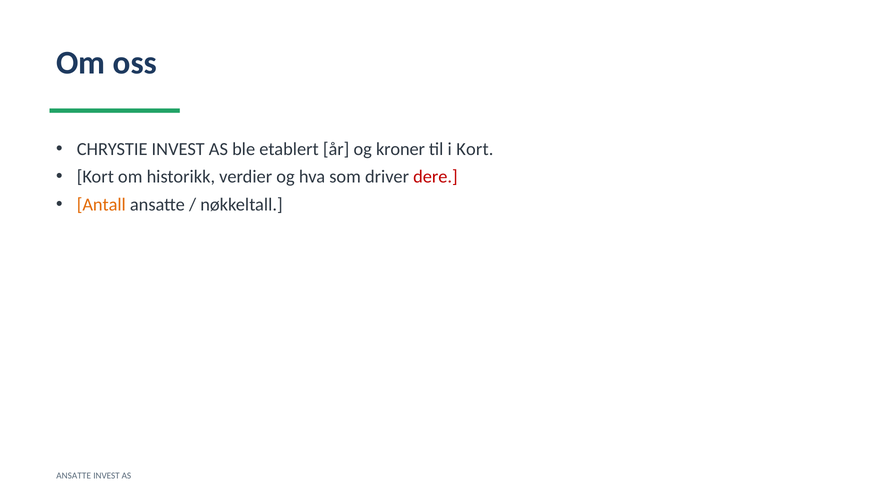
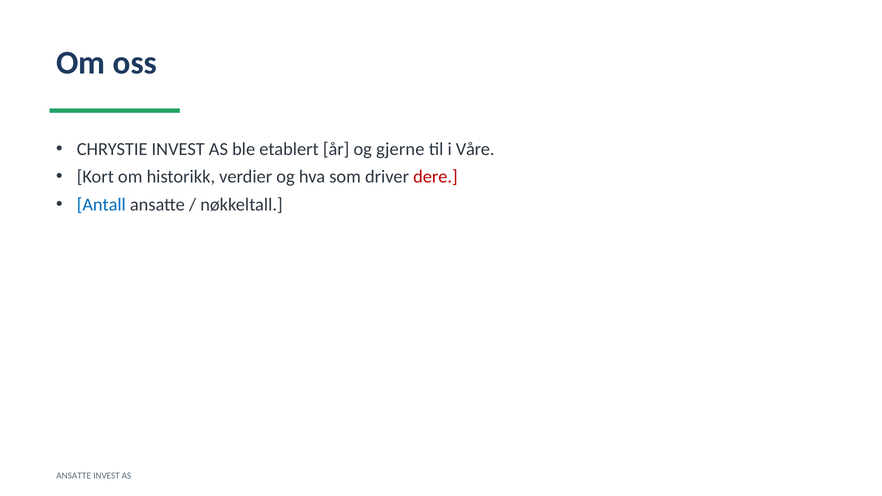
kroner: kroner -> gjerne (400, 149)
i Kort: Kort -> Våre (475, 149)
Antall colour: orange -> blue (101, 205)
